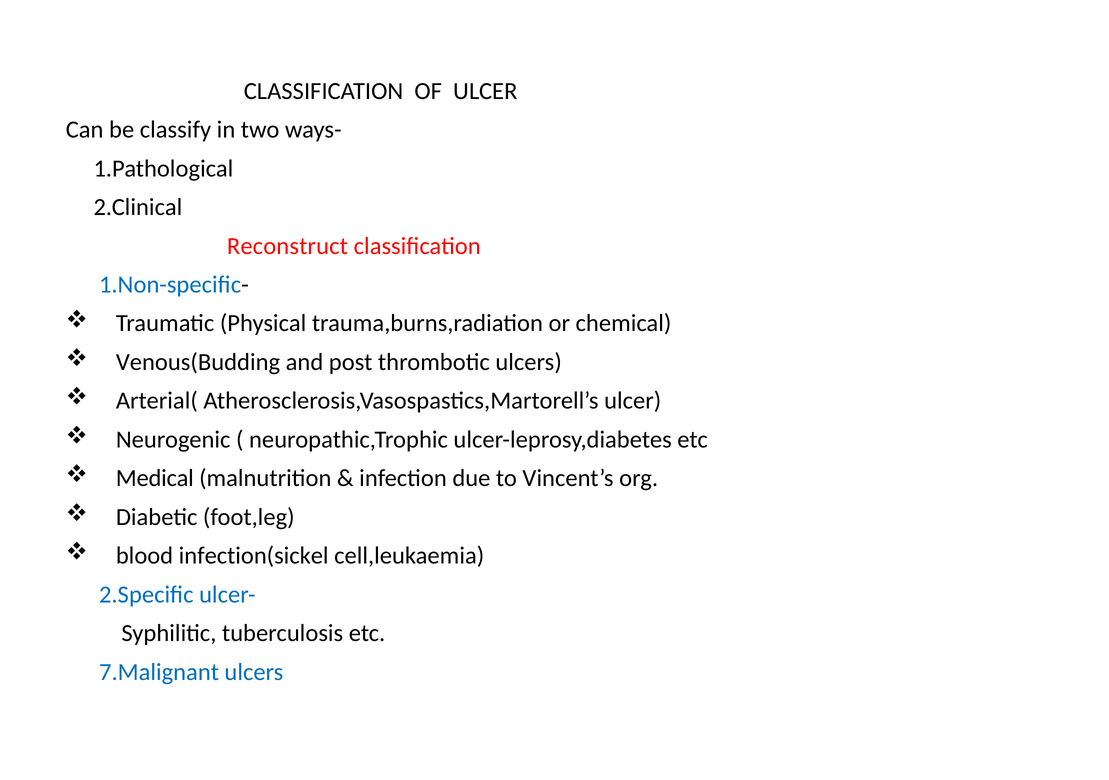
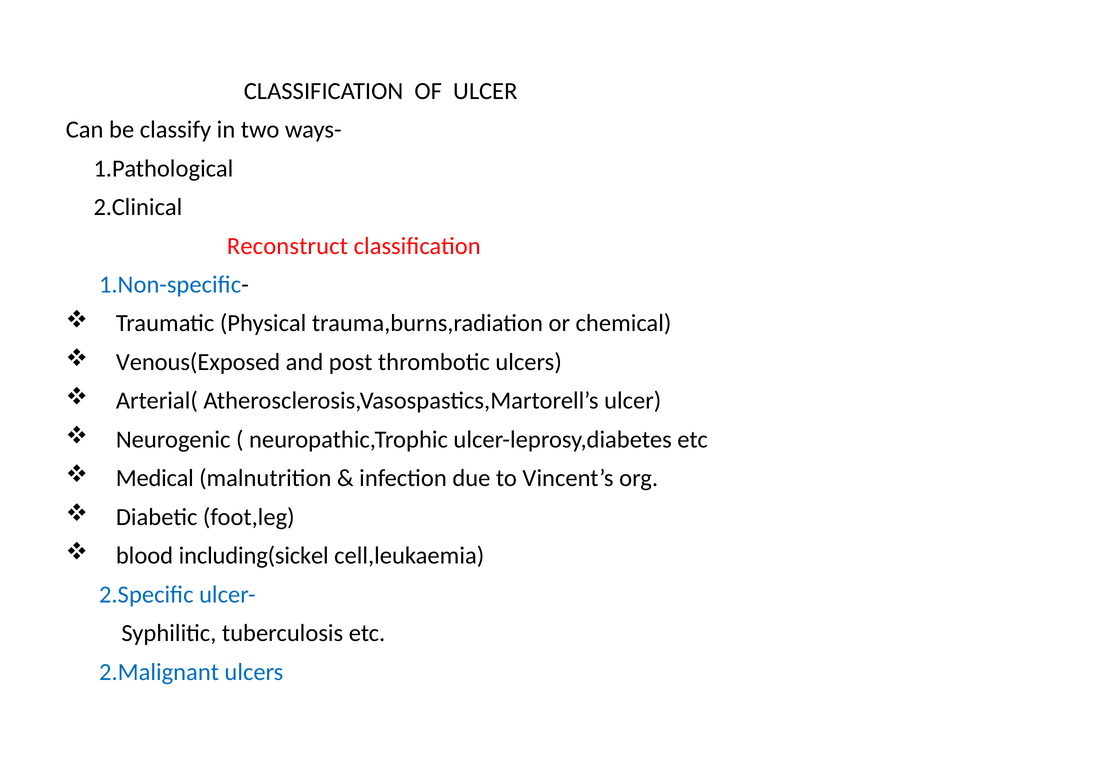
Venous(Budding: Venous(Budding -> Venous(Exposed (198, 362)
infection(sickel: infection(sickel -> including(sickel (254, 555)
7.Malignant: 7.Malignant -> 2.Malignant (159, 672)
